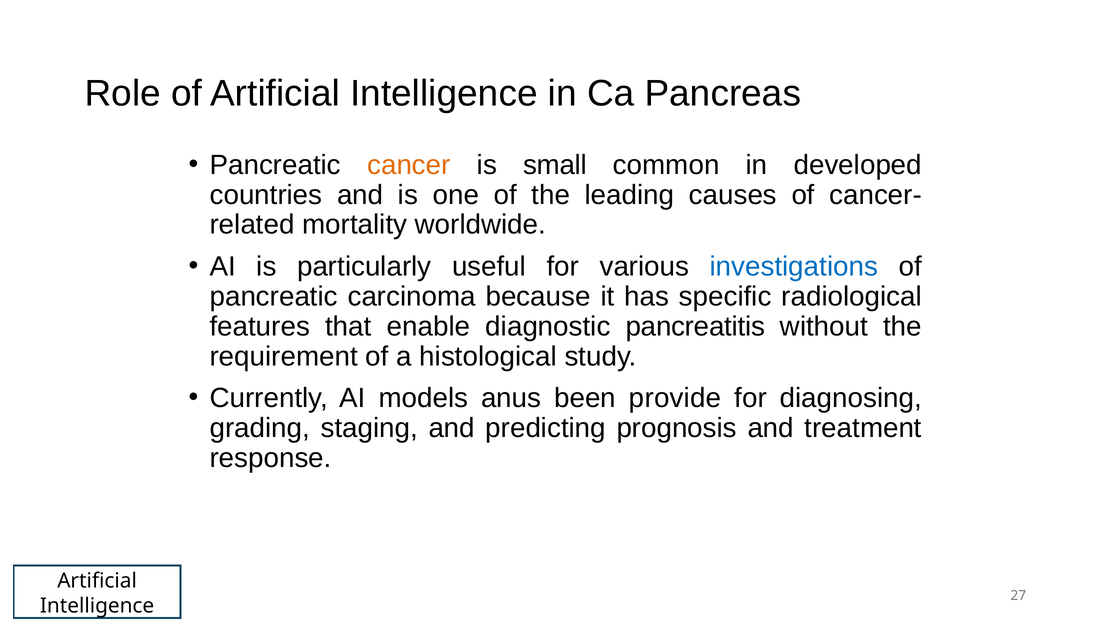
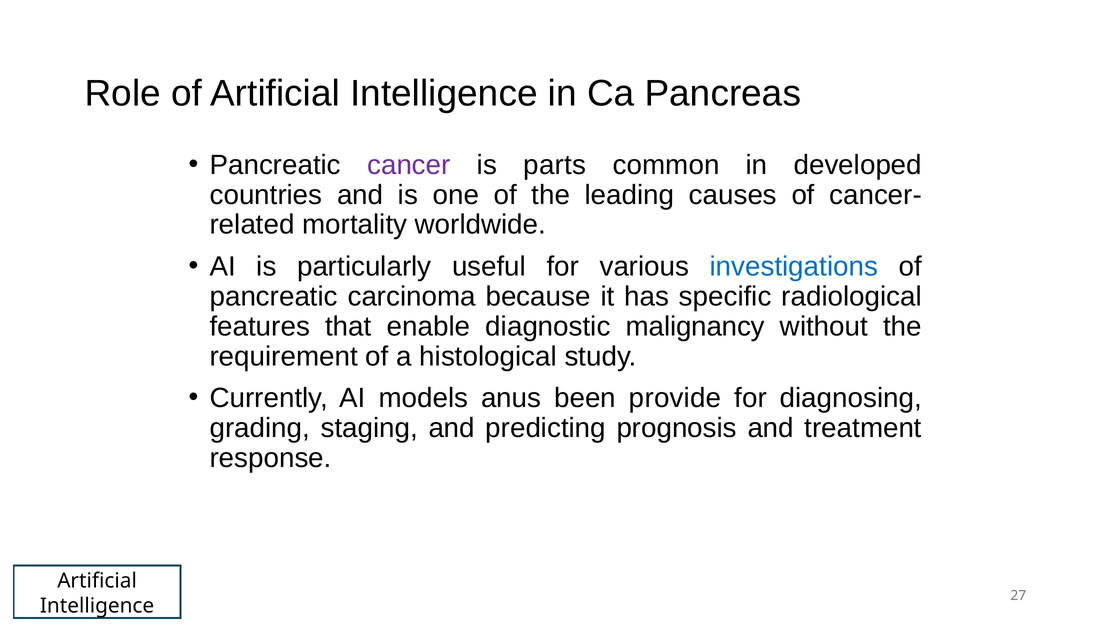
cancer colour: orange -> purple (409, 165)
small: small -> parts (555, 165)
pancreatitis: pancreatitis -> malignancy (695, 326)
